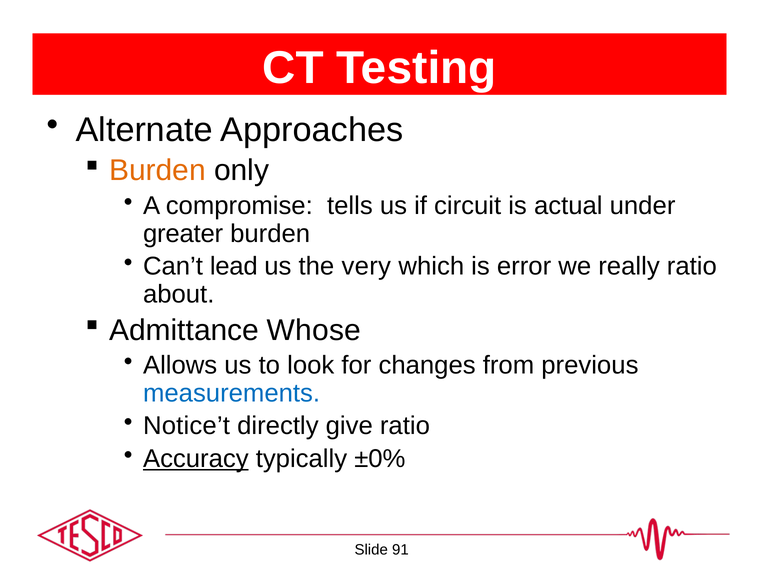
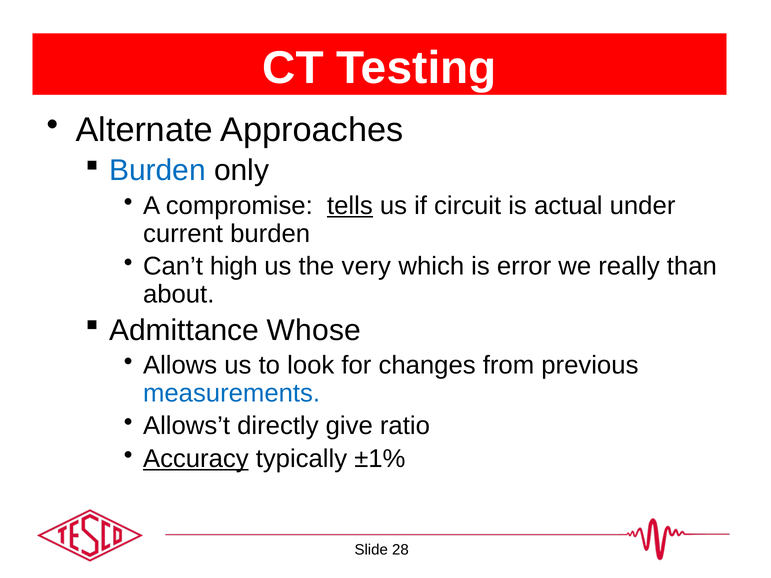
Burden colour: orange -> blue (158, 171)
tells underline: none -> present (350, 206)
greater: greater -> current (183, 234)
lead: lead -> high (234, 267)
really ratio: ratio -> than (692, 267)
Notice’t: Notice’t -> Allows’t (187, 426)
±0%: ±0% -> ±1% (380, 459)
91: 91 -> 28 (400, 550)
